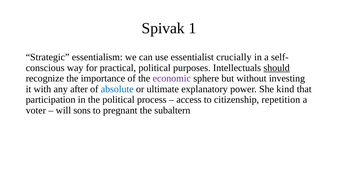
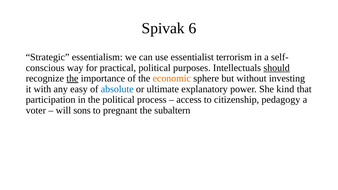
1: 1 -> 6 (192, 28)
crucially: crucially -> terrorism (234, 57)
the underline: none -> present (72, 78)
economic colour: purple -> orange (172, 78)
after: after -> easy (79, 89)
repetition: repetition -> pedagogy (281, 100)
